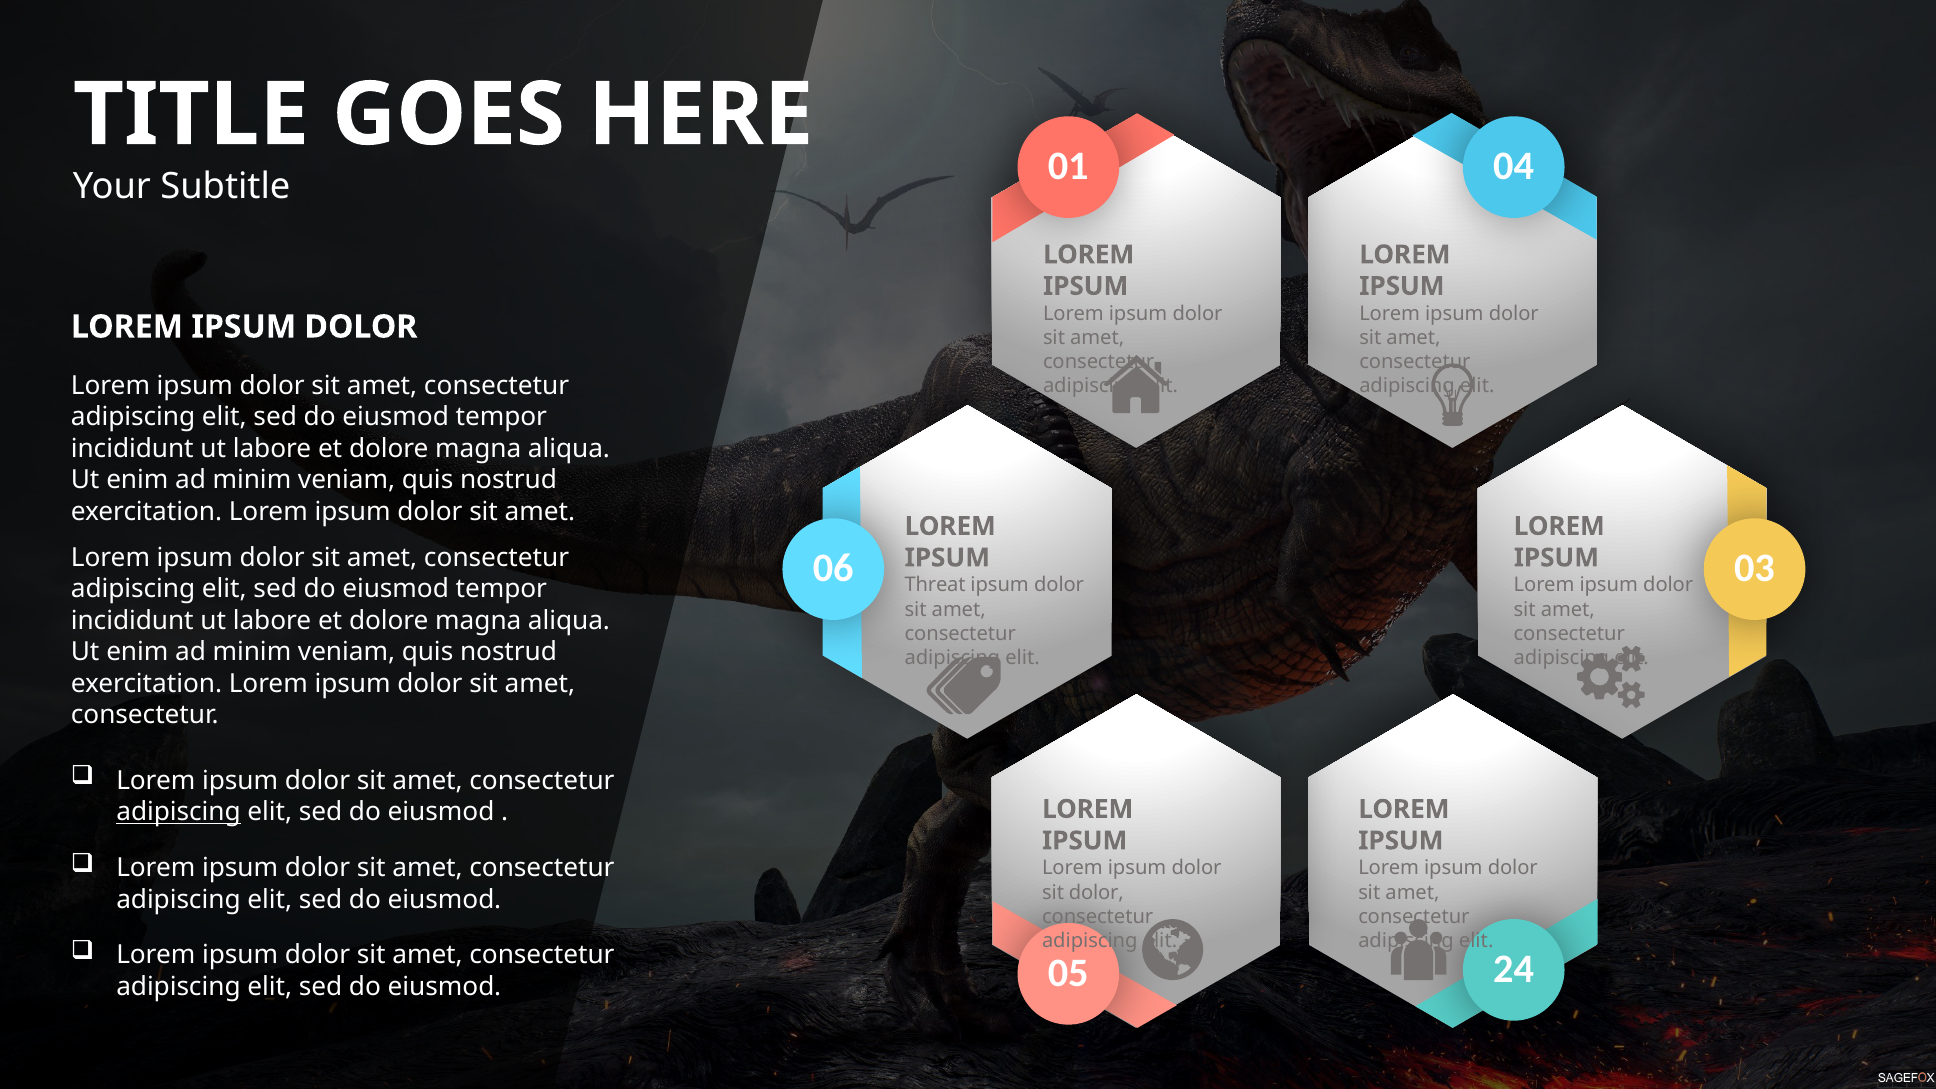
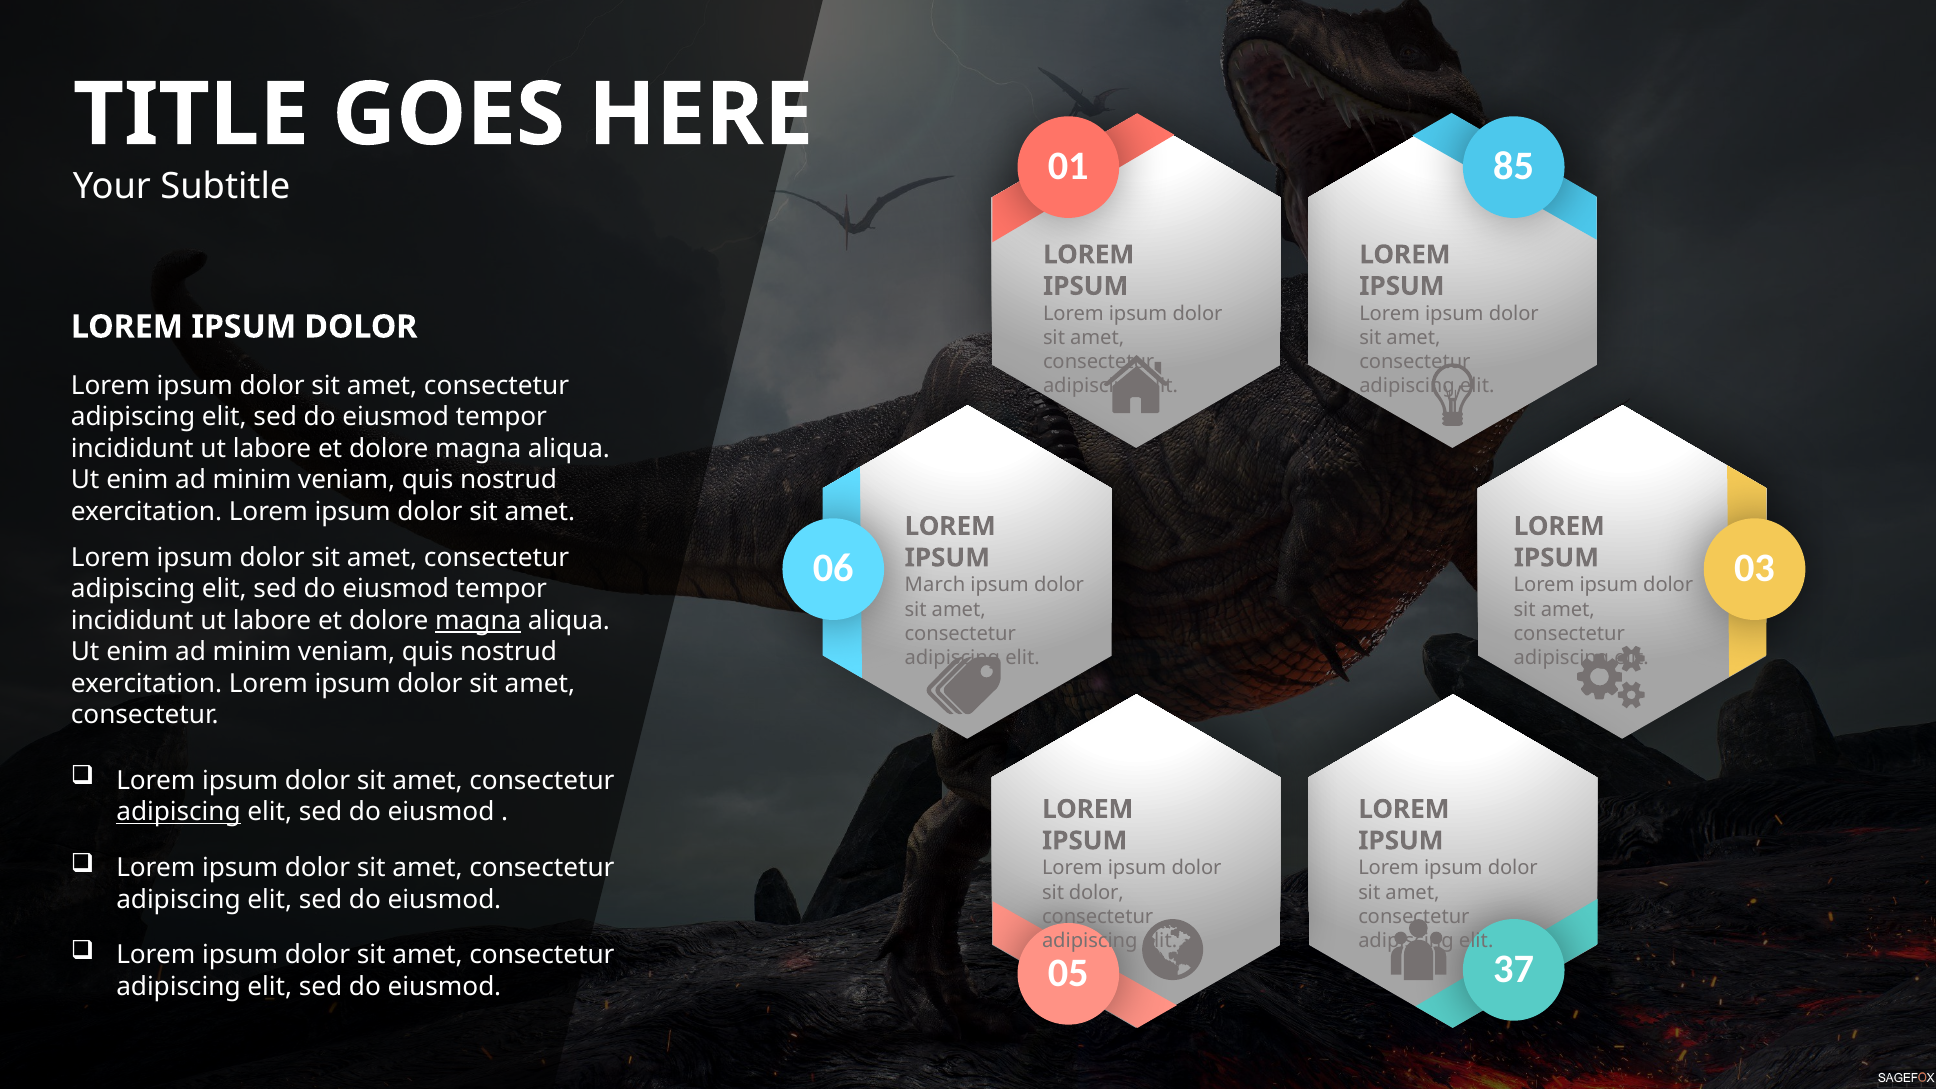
04: 04 -> 85 (1514, 166)
Threat: Threat -> March (935, 585)
magna underline: none -> present (478, 621)
24: 24 -> 37 (1514, 969)
